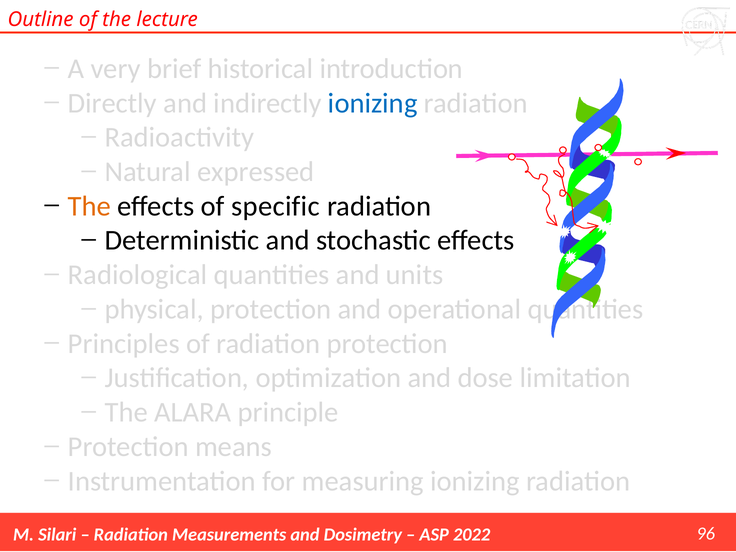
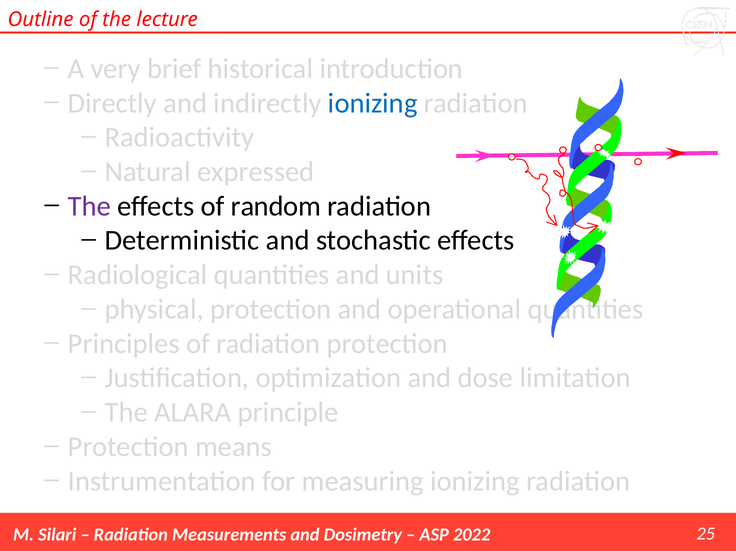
The colour: orange -> purple (89, 206)
specific: specific -> random (276, 206)
96: 96 -> 25 (706, 534)
